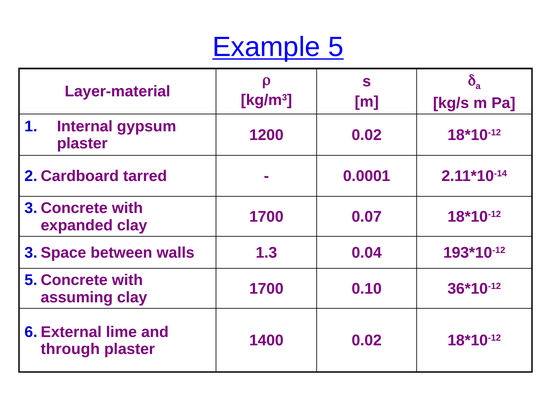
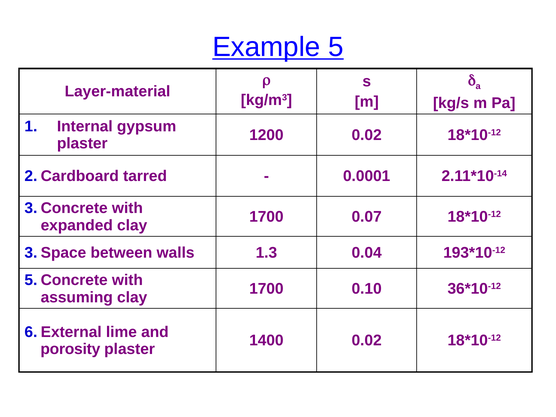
through: through -> porosity (70, 349)
